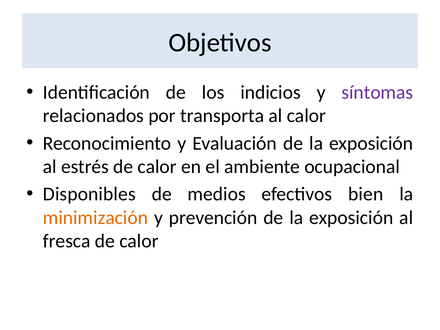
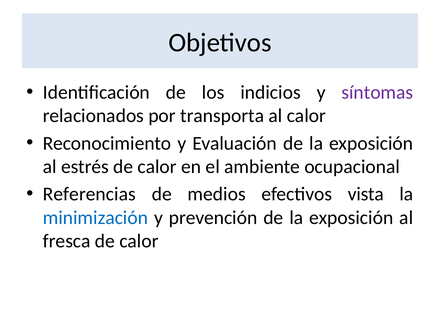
Disponibles: Disponibles -> Referencias (89, 194)
bien: bien -> vista (366, 194)
minimización colour: orange -> blue (95, 218)
